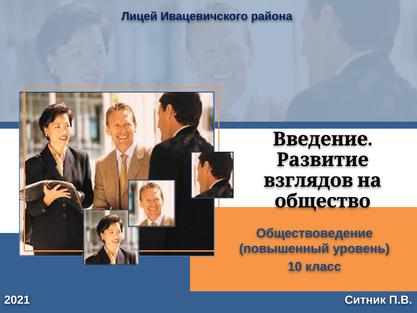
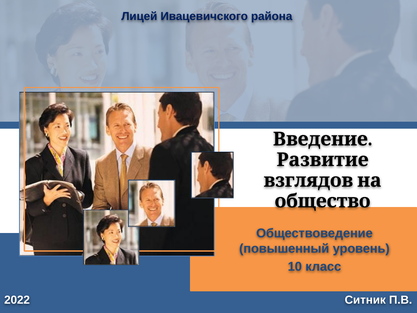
2021: 2021 -> 2022 (17, 300)
